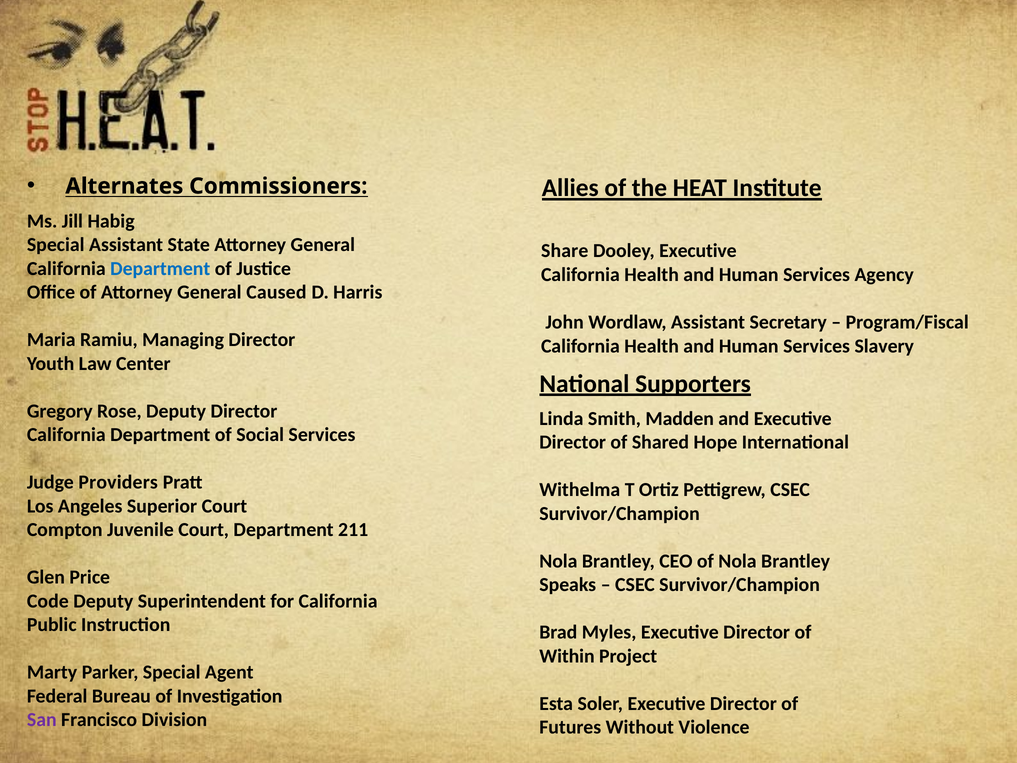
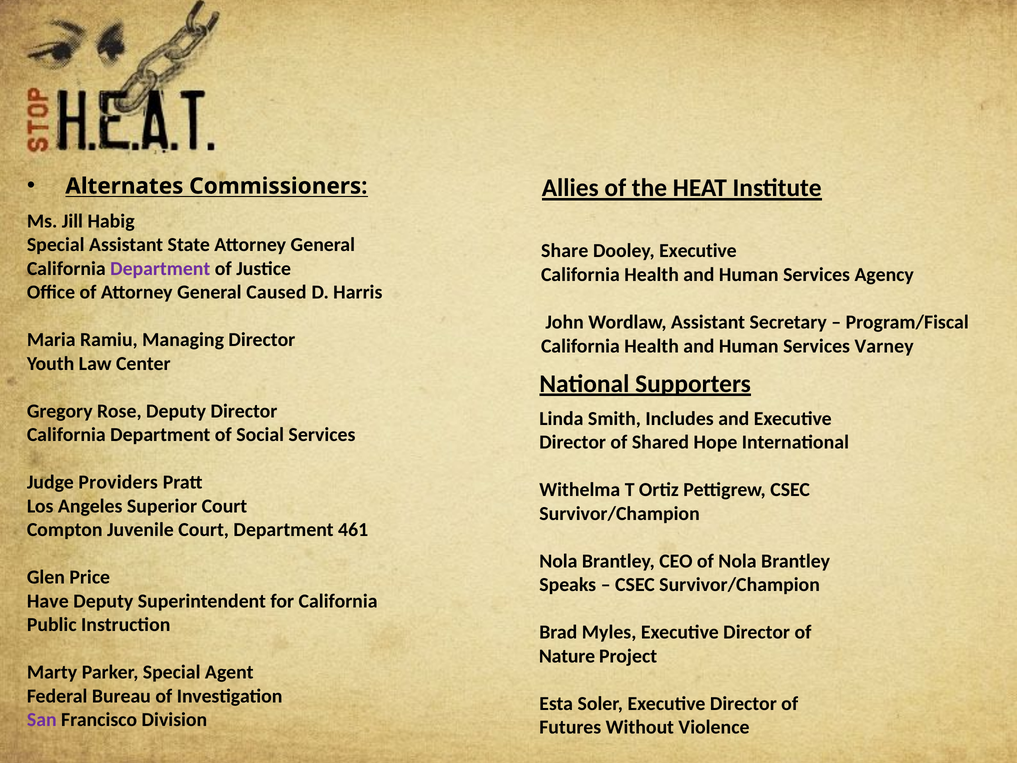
Department colour: blue -> purple (160, 269)
Slavery: Slavery -> Varney (884, 346)
Madden: Madden -> Includes (680, 418)
211: 211 -> 461 (353, 530)
Code: Code -> Have (48, 601)
Within: Within -> Nature (567, 656)
